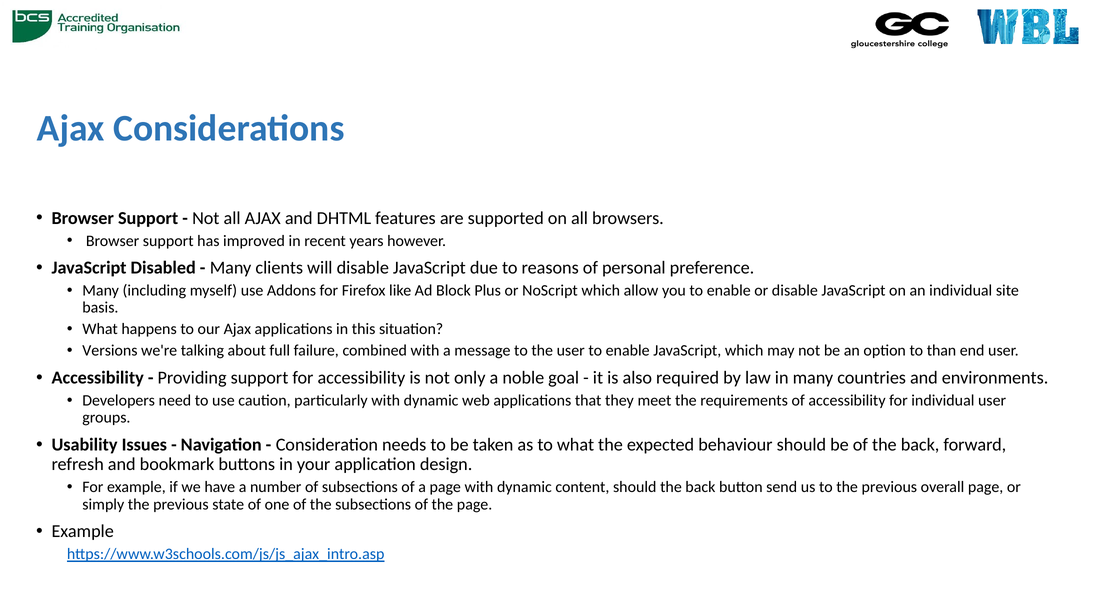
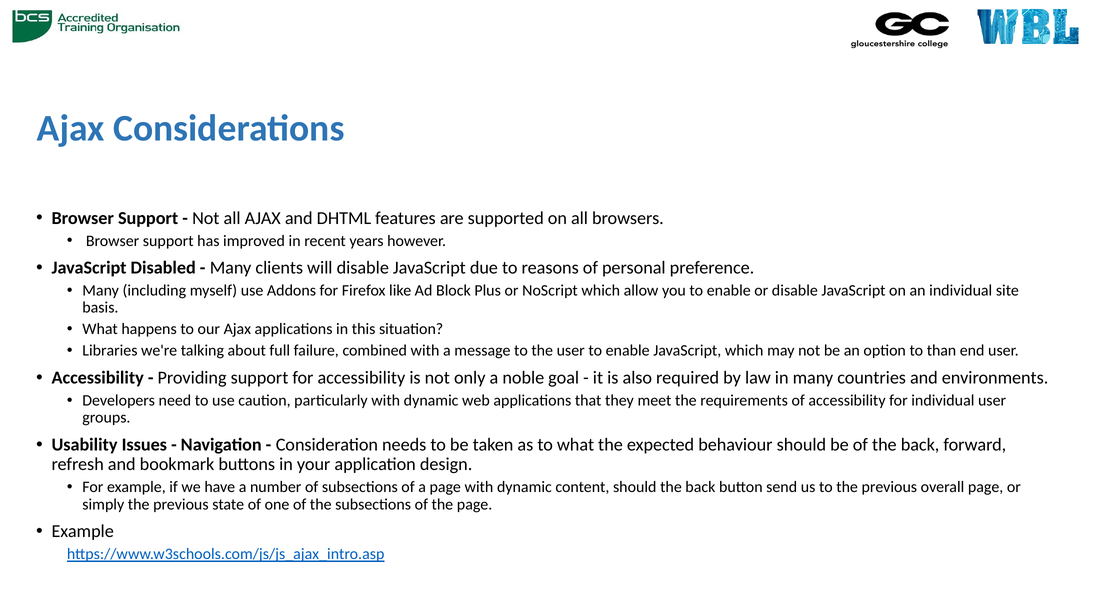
Versions: Versions -> Libraries (110, 351)
